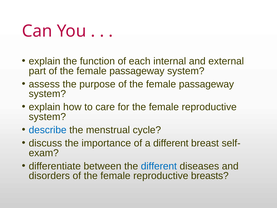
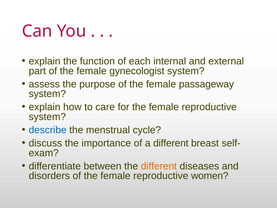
passageway: passageway -> gynecologist (137, 71)
different colour: blue -> orange (159, 166)
breasts: breasts -> women (210, 176)
